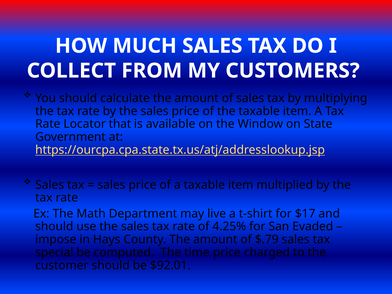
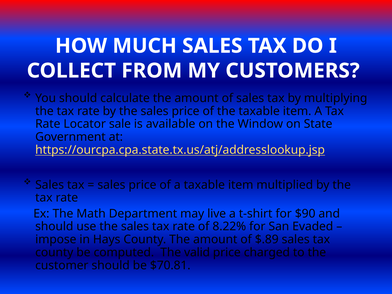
that: that -> sale (120, 124)
$17: $17 -> $90 (305, 214)
4.25%: 4.25% -> 8.22% (229, 227)
$.79: $.79 -> $.89 (267, 239)
special: special -> county (54, 252)
time: time -> valid (197, 252)
$92.01: $92.01 -> $70.81 (170, 265)
